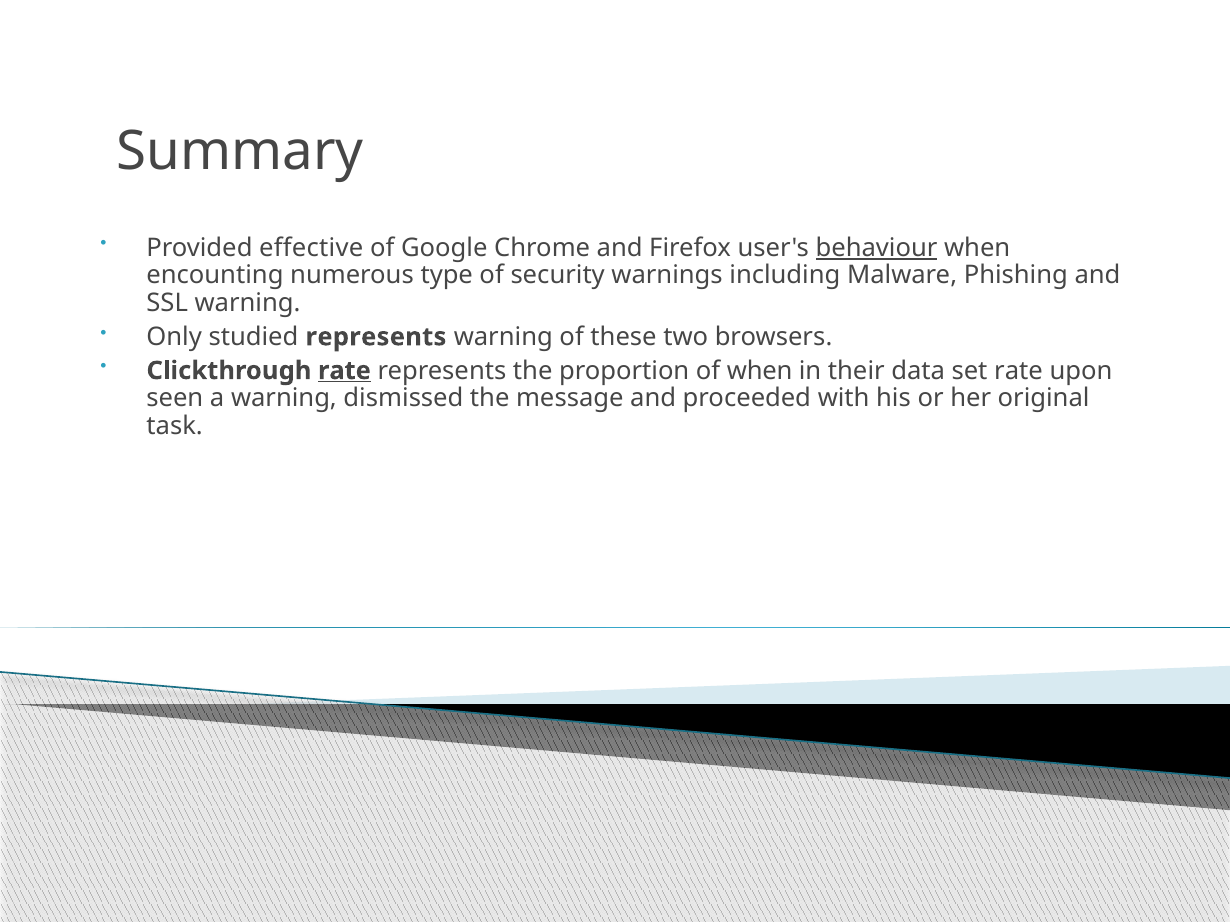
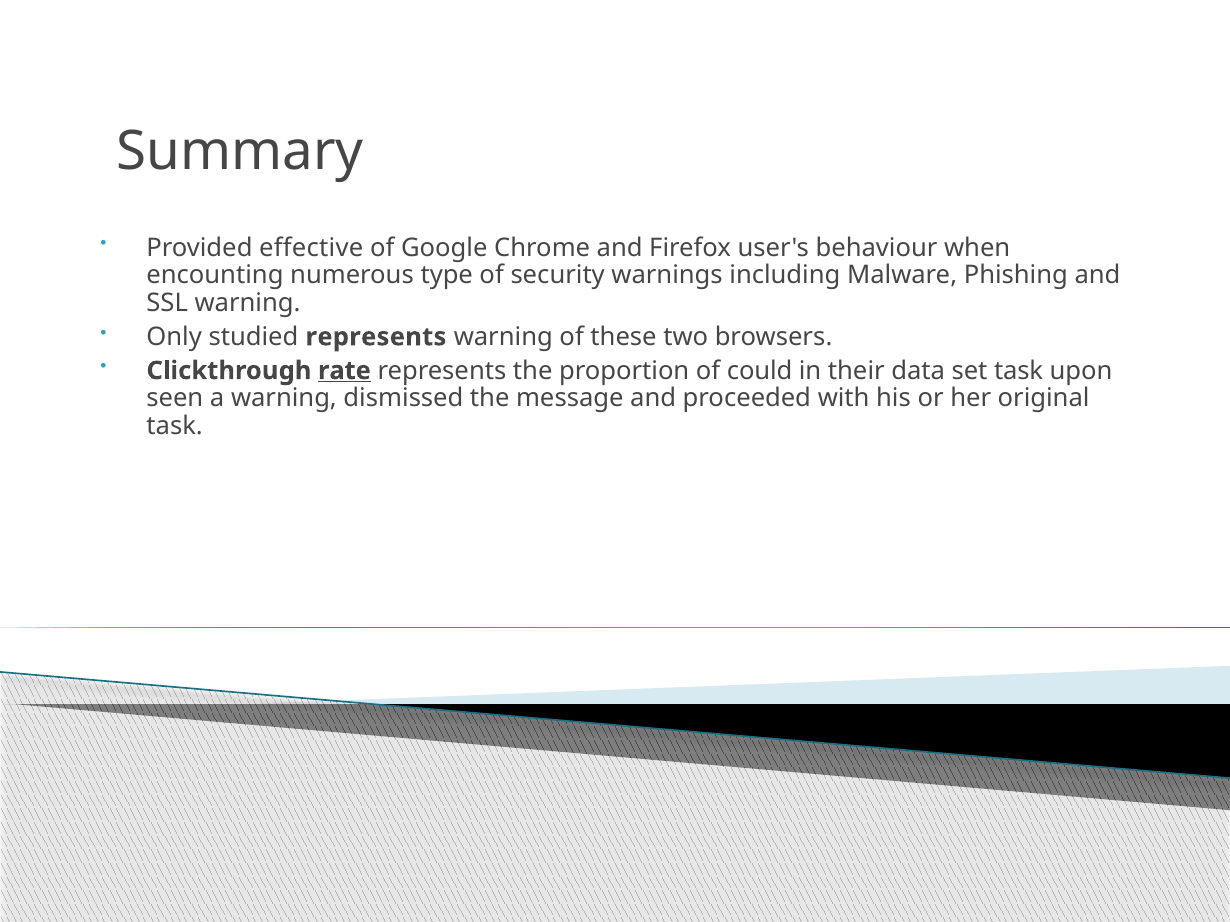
behaviour underline: present -> none (877, 248)
of when: when -> could (760, 371)
set rate: rate -> task (1019, 371)
